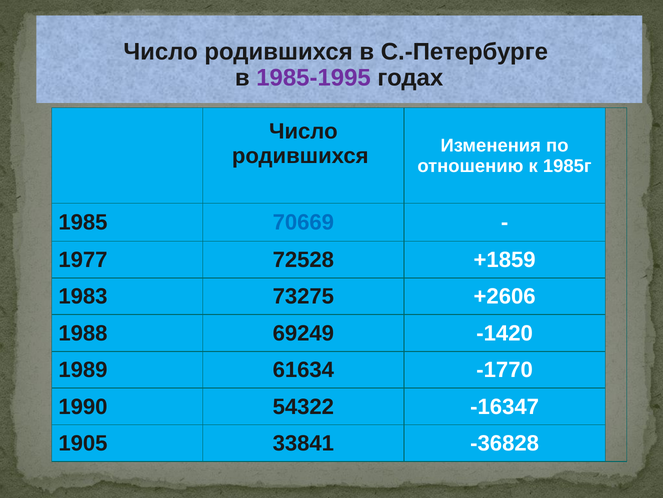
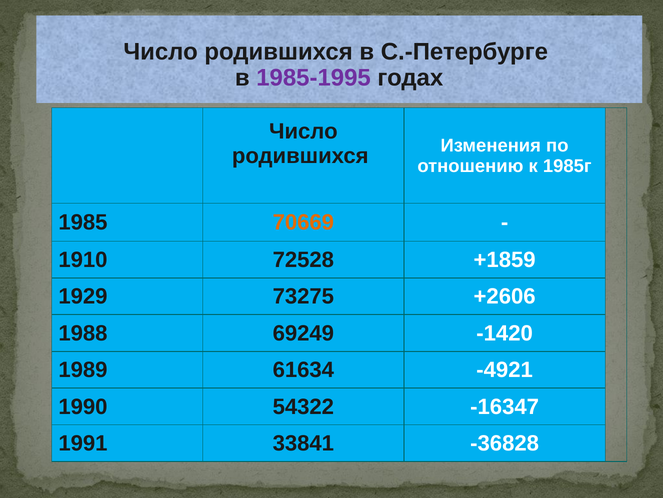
70669 colour: blue -> orange (303, 222)
1977: 1977 -> 1910 (83, 260)
1983: 1983 -> 1929 (83, 296)
-1770: -1770 -> -4921 (505, 370)
1905: 1905 -> 1991 (83, 443)
